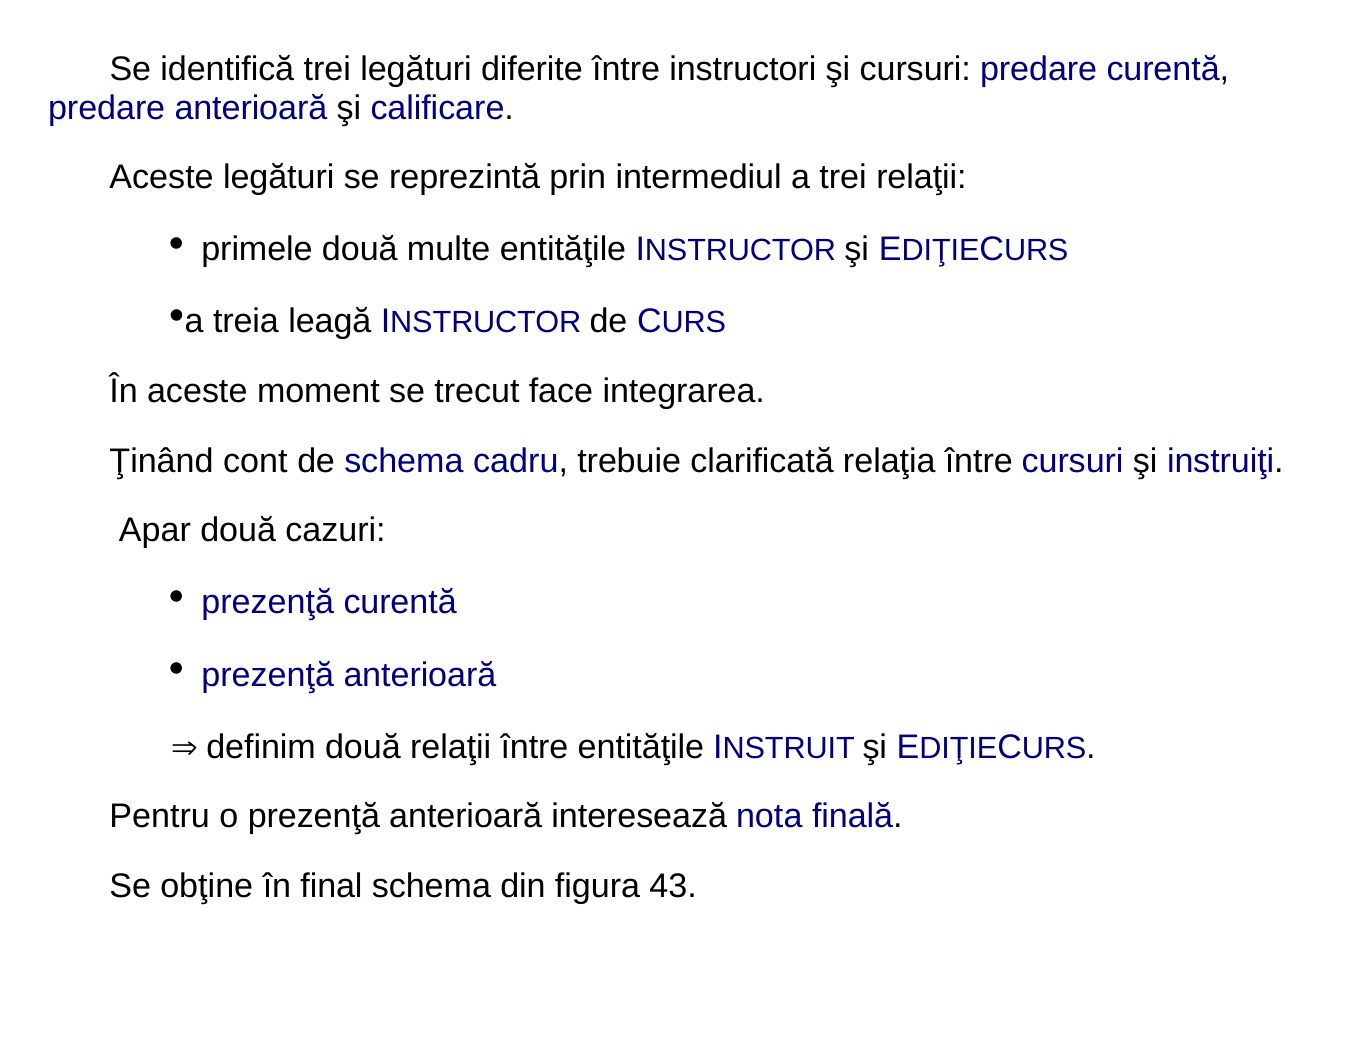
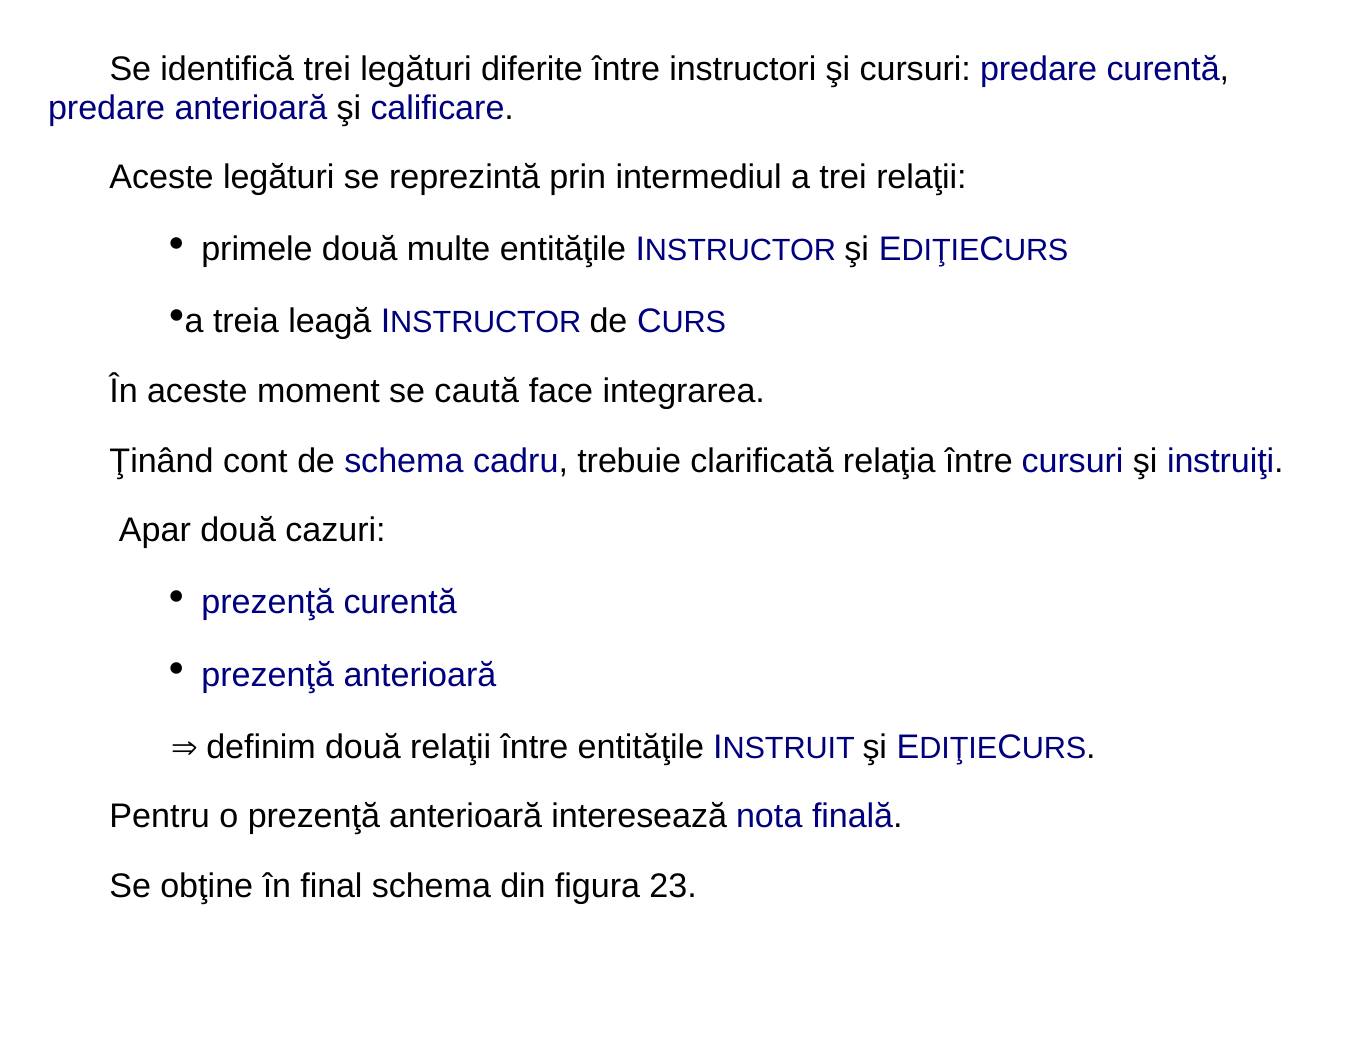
trecut: trecut -> caută (477, 392)
43: 43 -> 23 (673, 887)
